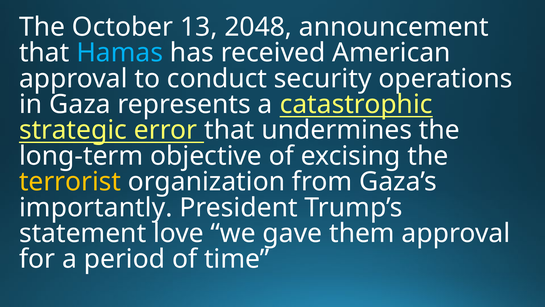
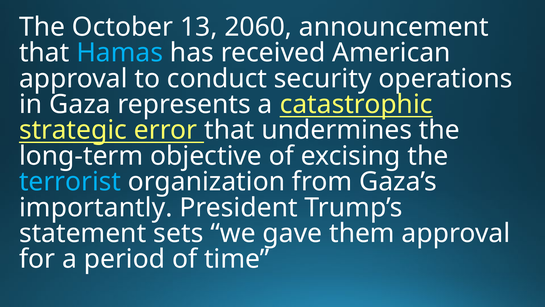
2048: 2048 -> 2060 (258, 27)
terrorist colour: yellow -> light blue (70, 182)
love: love -> sets (178, 233)
